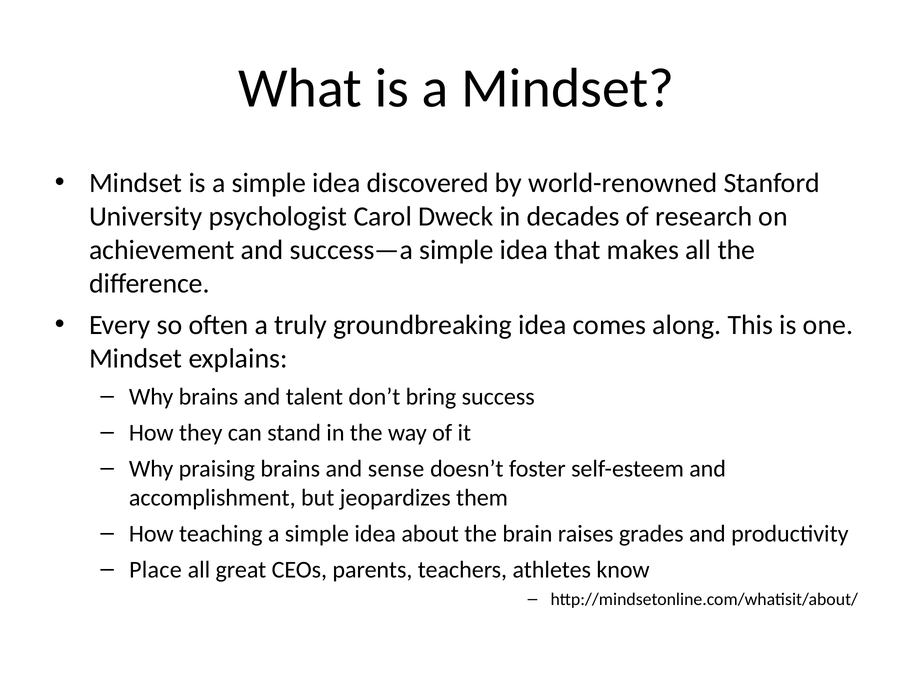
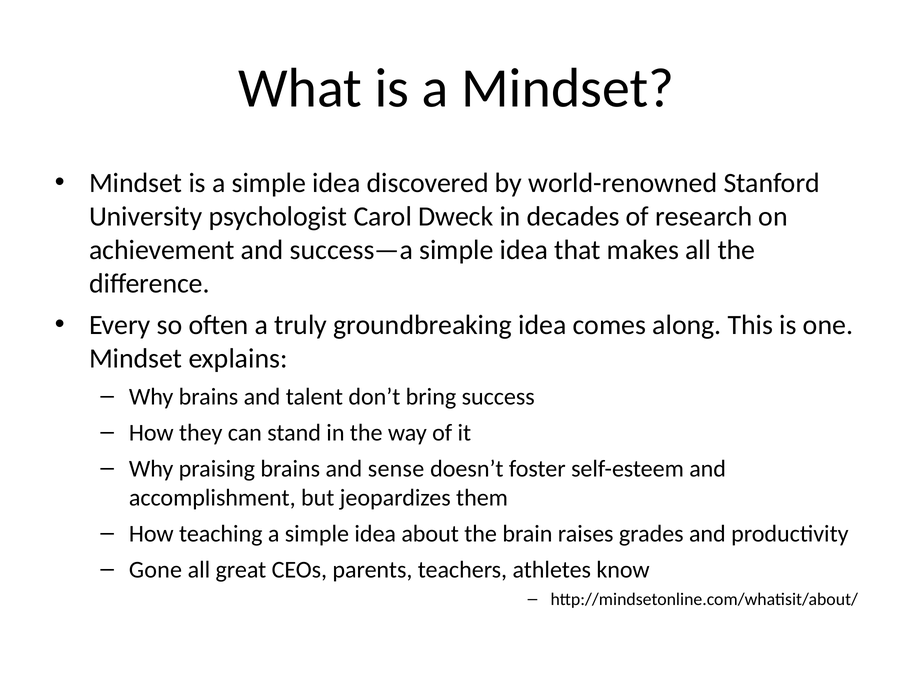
Place: Place -> Gone (155, 569)
